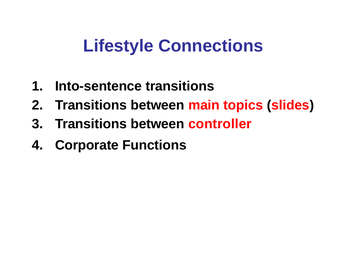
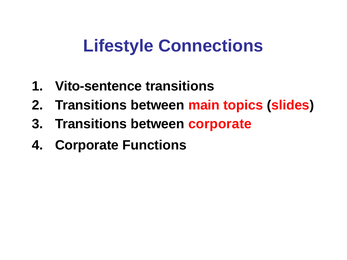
Into-sentence: Into-sentence -> Vito-sentence (98, 86)
between controller: controller -> corporate (220, 124)
